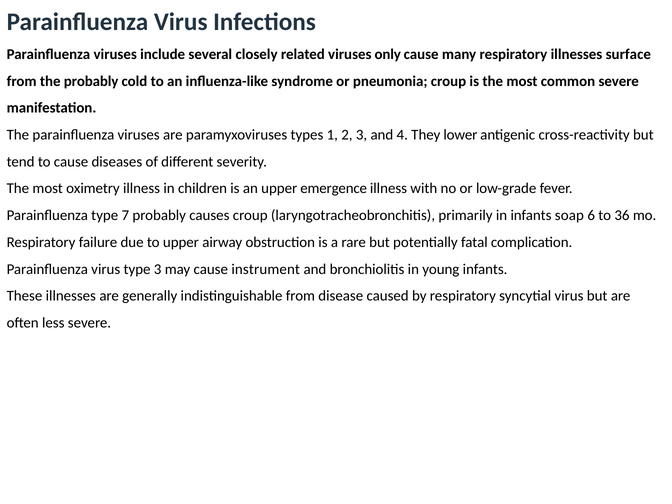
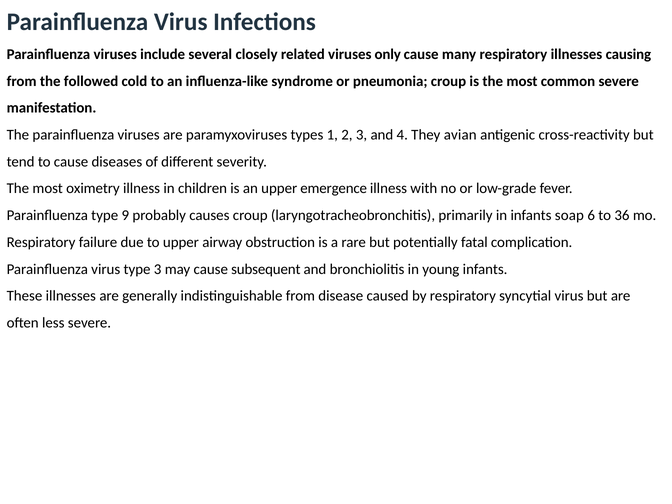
surface: surface -> causing (628, 54)
the probably: probably -> followed (91, 81)
lower: lower -> avian (460, 135)
7: 7 -> 9 (125, 215)
instrument: instrument -> subsequent (266, 269)
